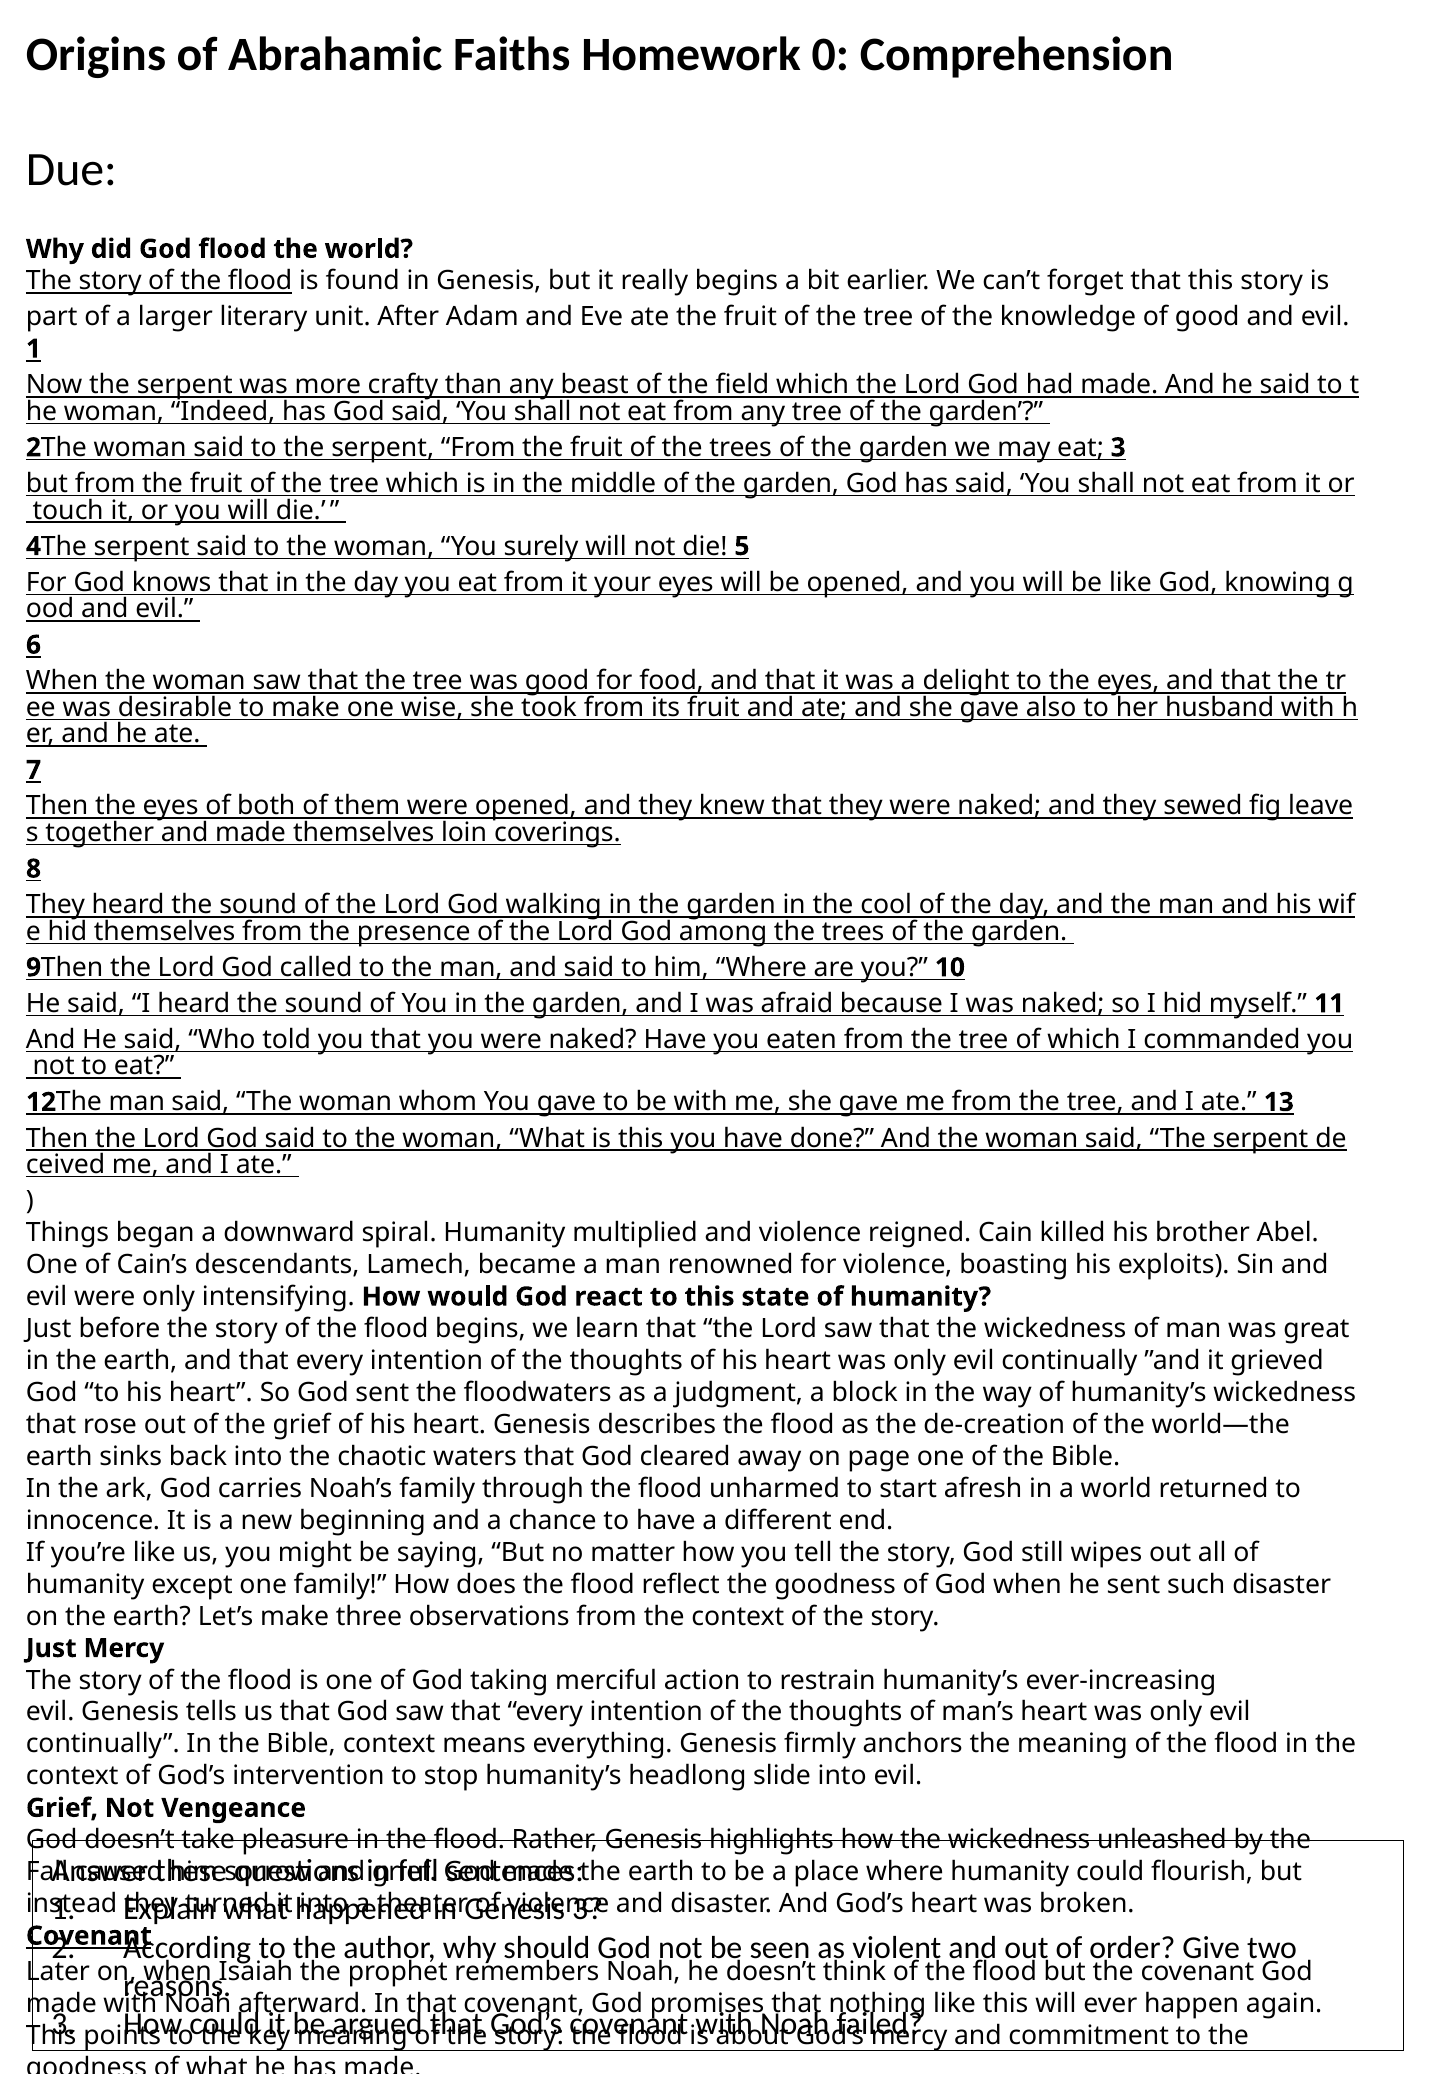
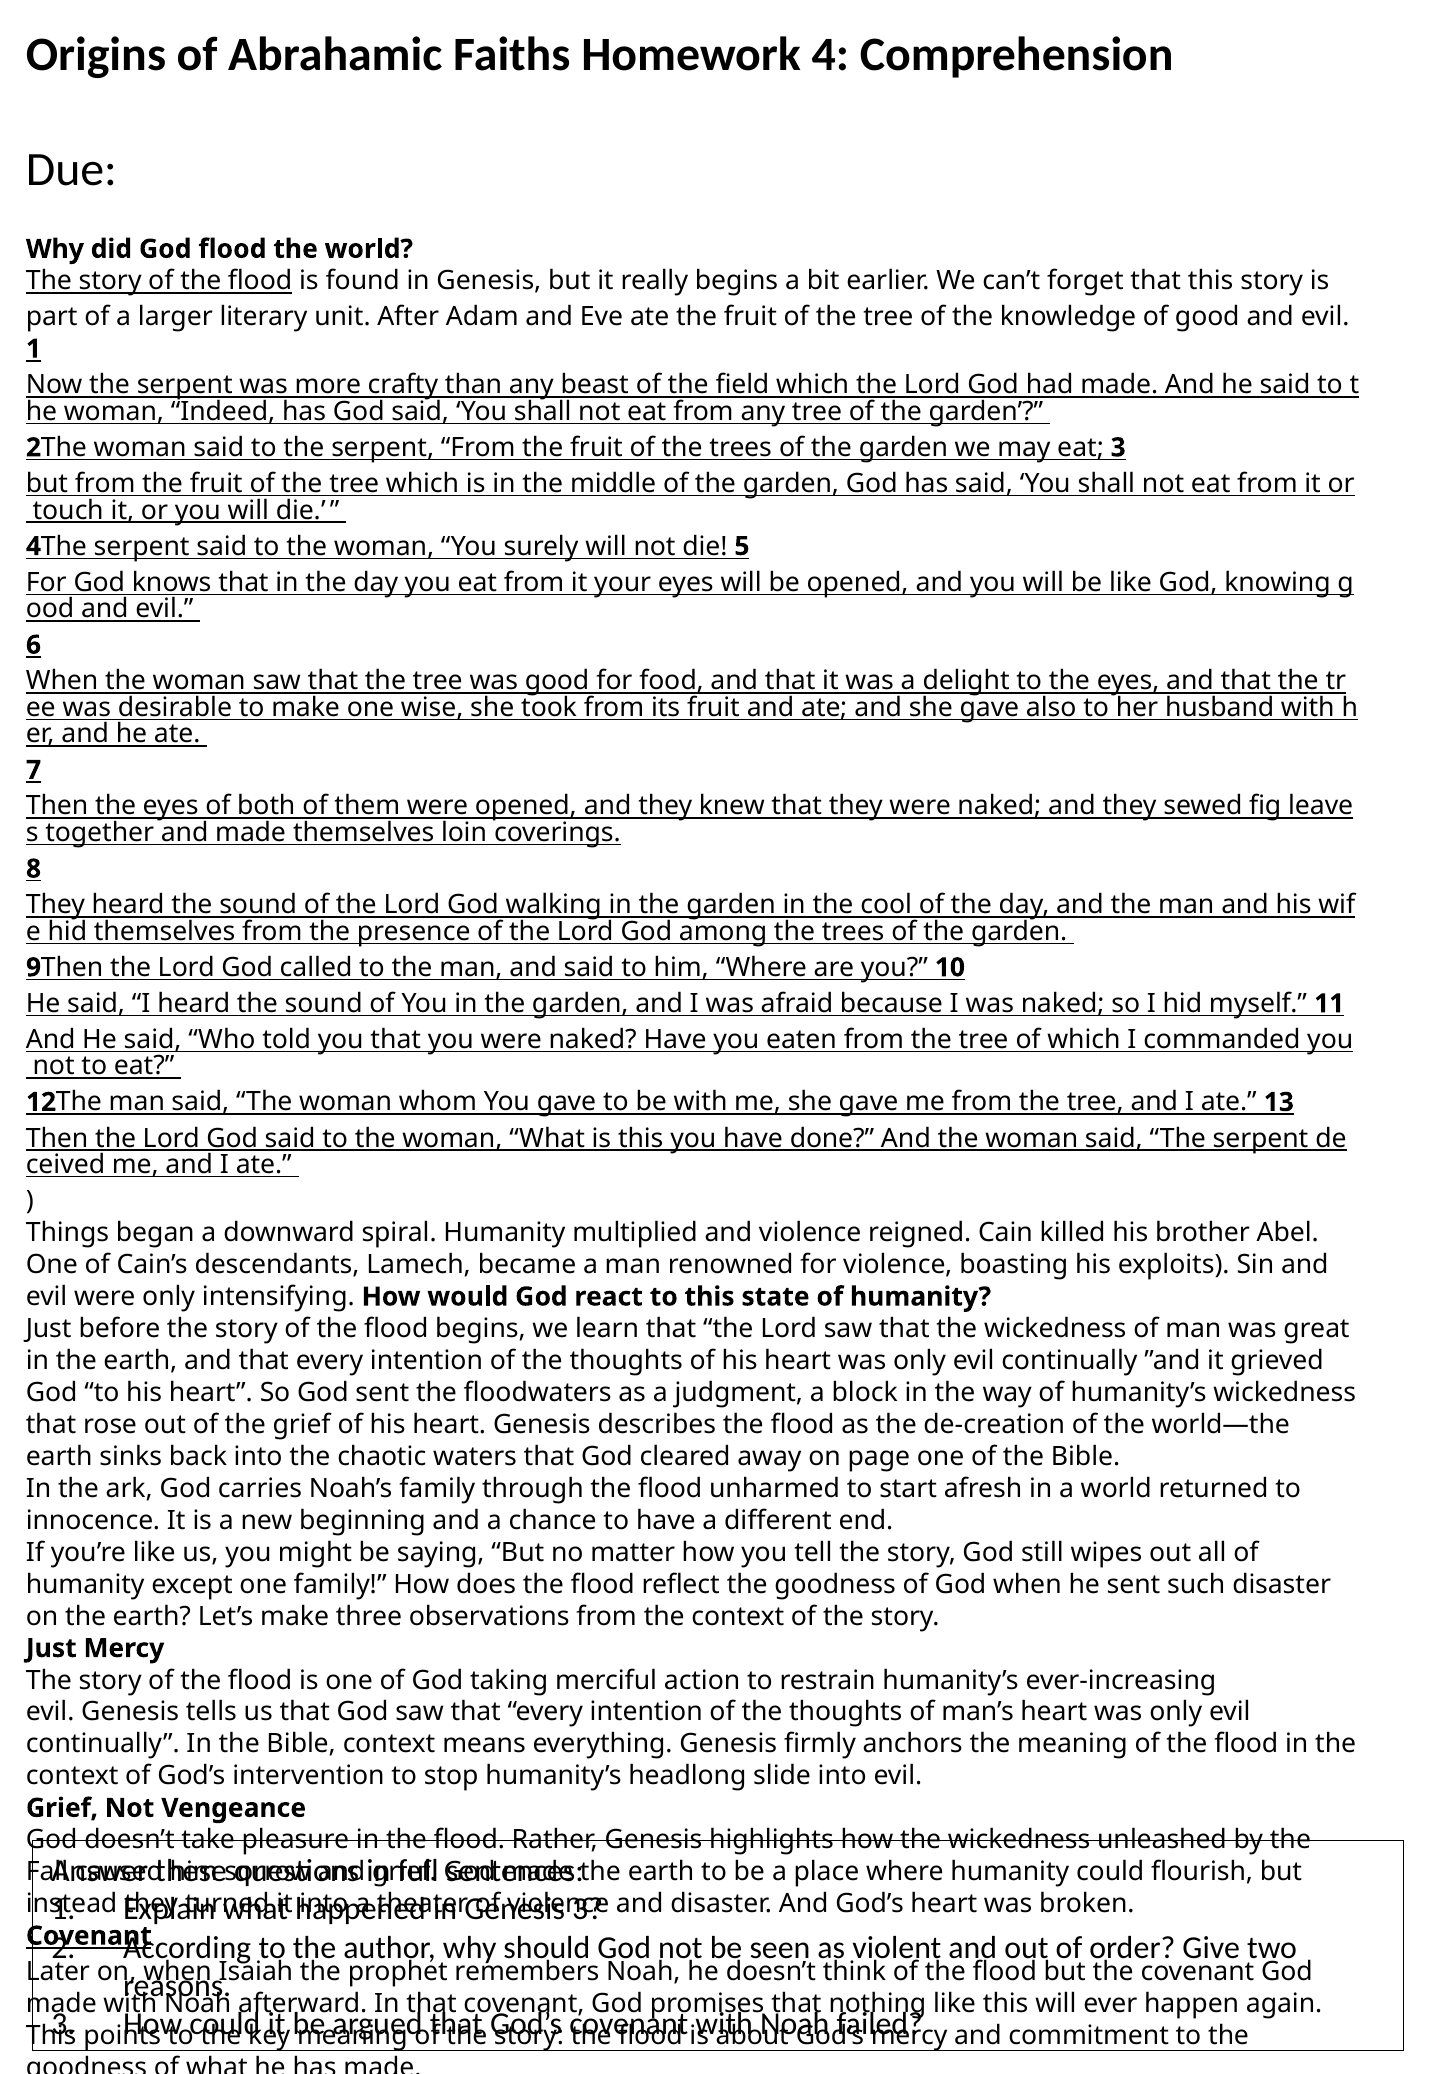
0: 0 -> 4 (830, 55)
